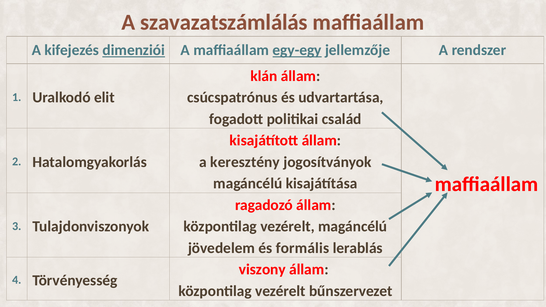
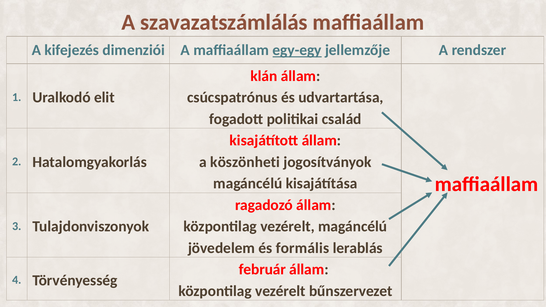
dimenziói underline: present -> none (134, 50)
keresztény: keresztény -> köszönheti (245, 162)
viszony: viszony -> február (262, 270)
